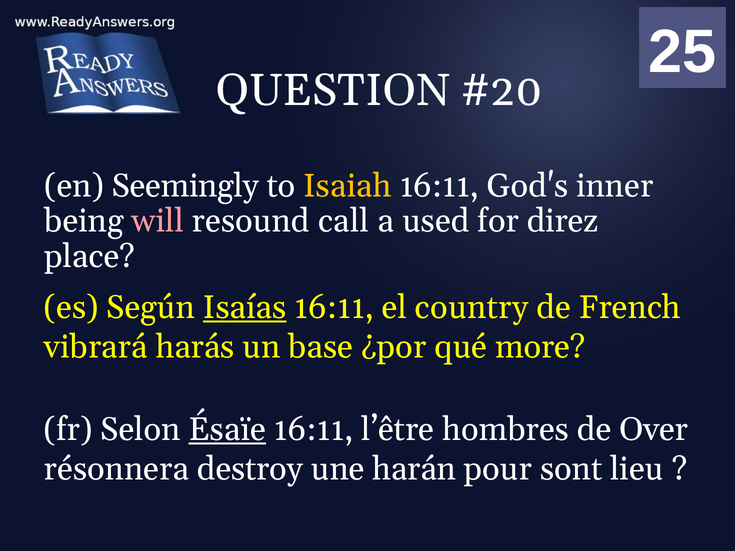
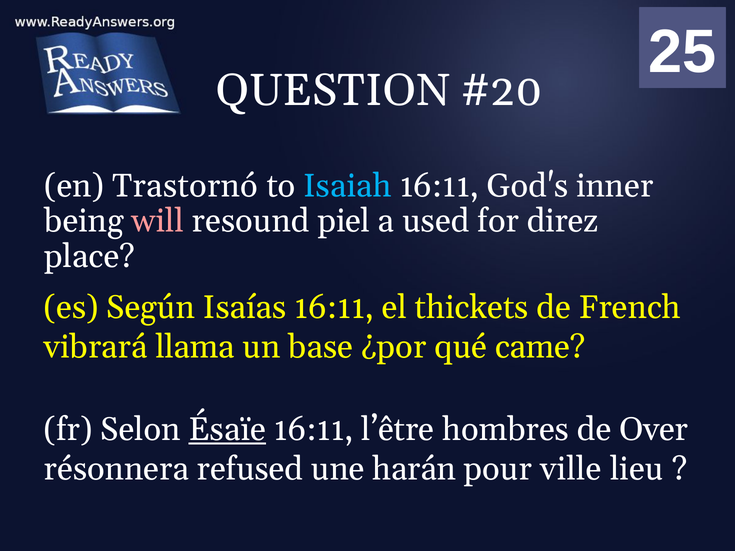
Seemingly: Seemingly -> Trastornó (185, 186)
Isaiah colour: yellow -> light blue (347, 186)
call: call -> piel (344, 221)
Isaías underline: present -> none (245, 308)
country: country -> thickets (472, 308)
harás: harás -> llama (195, 347)
more: more -> came (540, 347)
destroy: destroy -> refused (250, 469)
sont: sont -> ville (571, 469)
